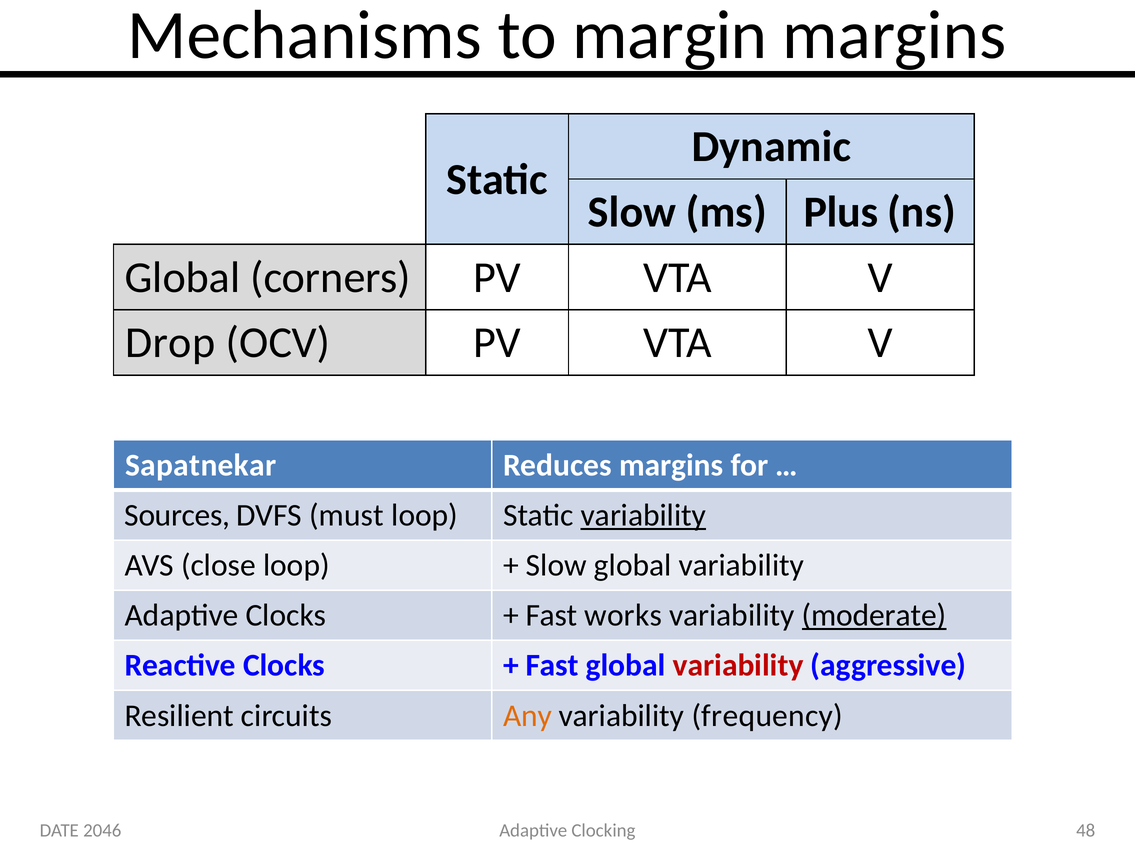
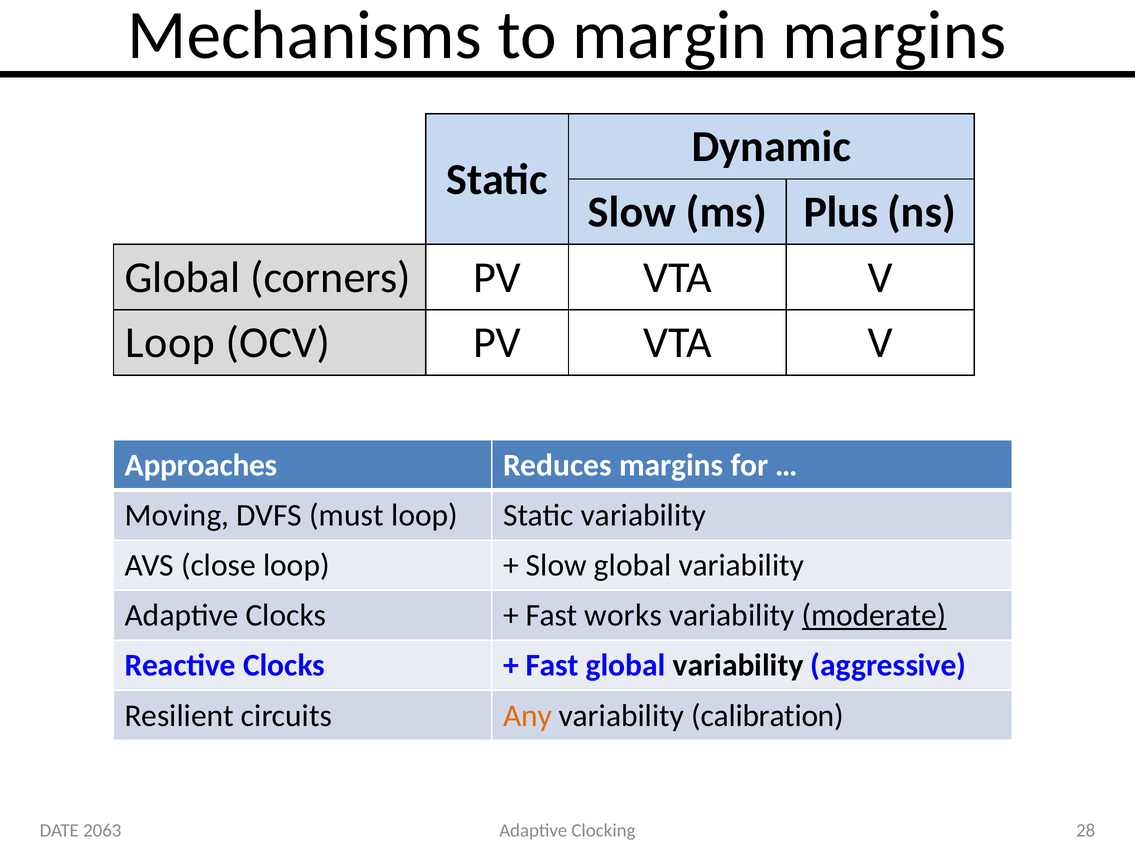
Drop: Drop -> Loop (170, 343)
Sapatnekar: Sapatnekar -> Approaches (201, 465)
Sources: Sources -> Moving (177, 515)
variability underline: present -> none (643, 515)
variability colour: red -> black (738, 665)
frequency: frequency -> calibration (768, 715)
2046: 2046 -> 2063 (102, 830)
48: 48 -> 28 (1086, 830)
